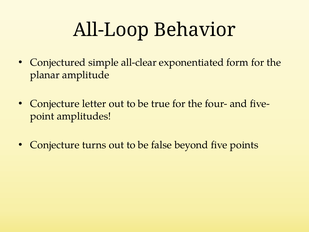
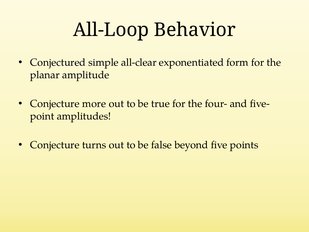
letter: letter -> more (94, 104)
